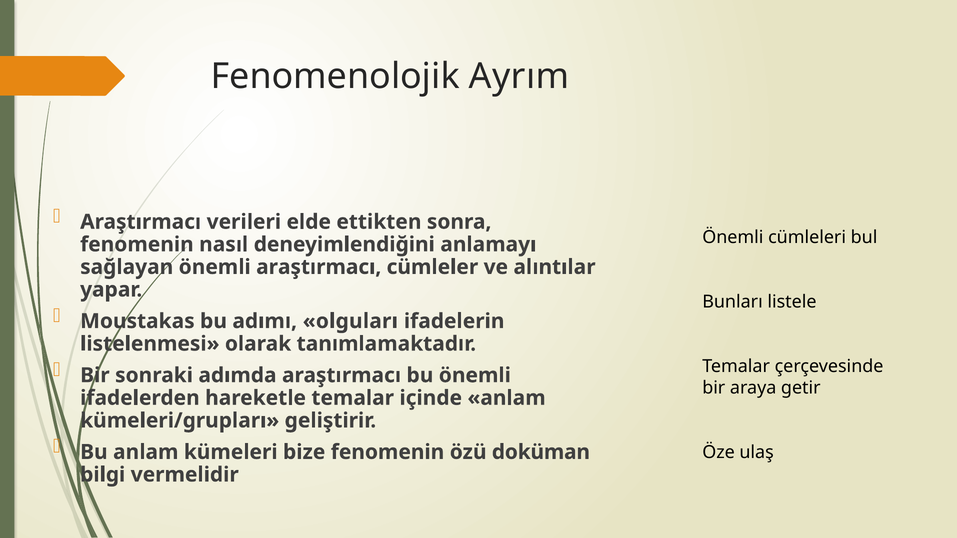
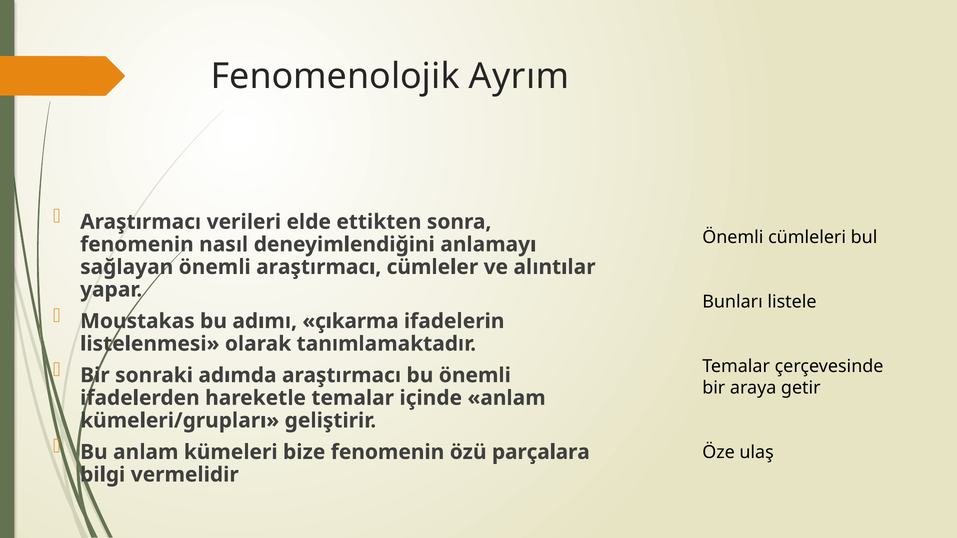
olguları: olguları -> çıkarma (351, 321)
doküman: doküman -> parçalara (541, 452)
